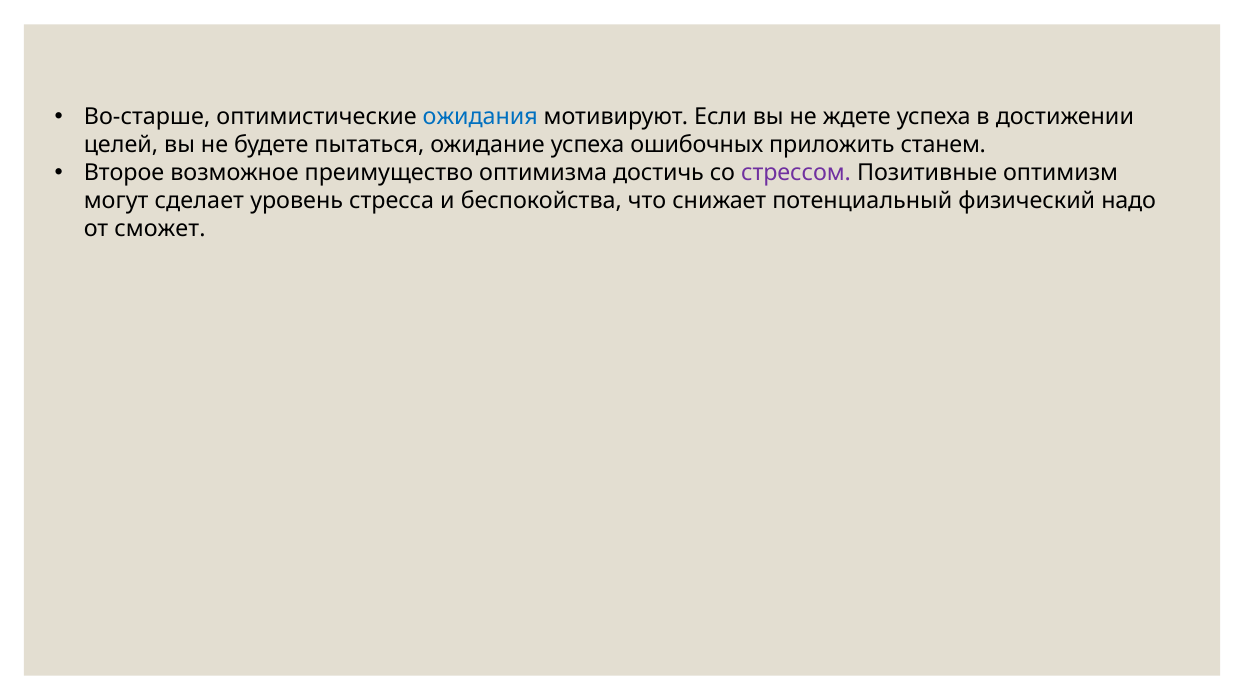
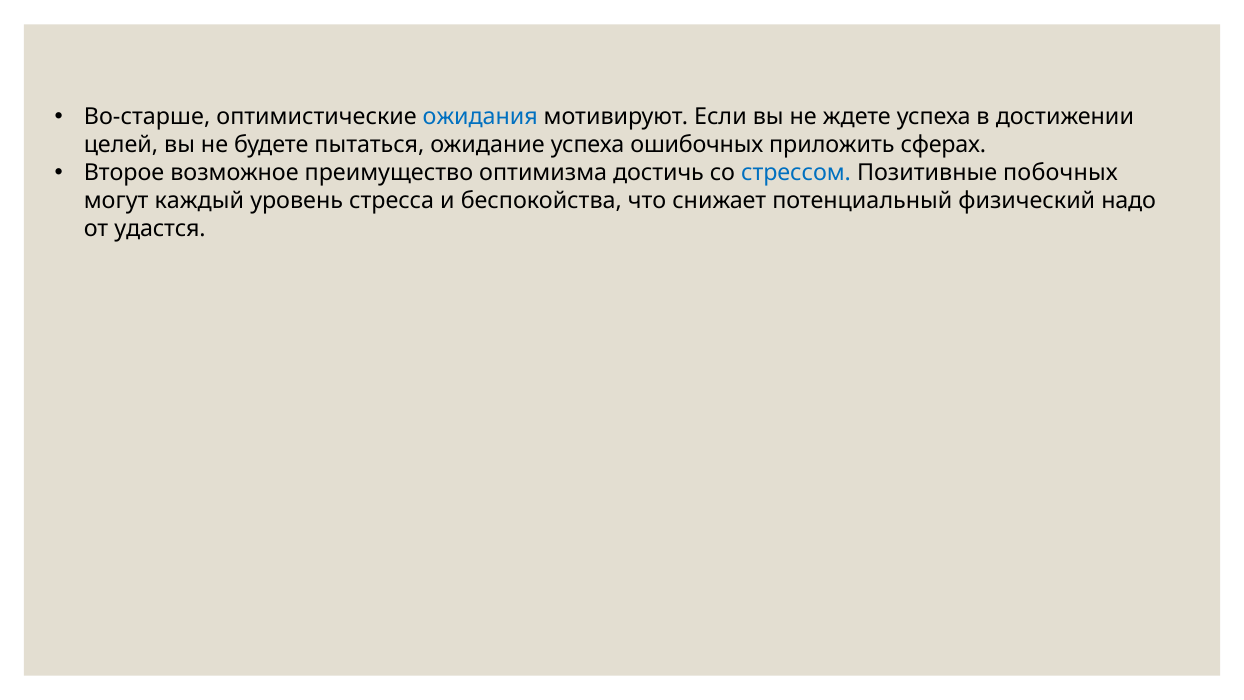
станем: станем -> сферах (943, 145)
стрессом colour: purple -> blue (796, 173)
оптимизм: оптимизм -> побочных (1061, 173)
сделает: сделает -> каждый (199, 201)
сможет: сможет -> удастся (160, 229)
